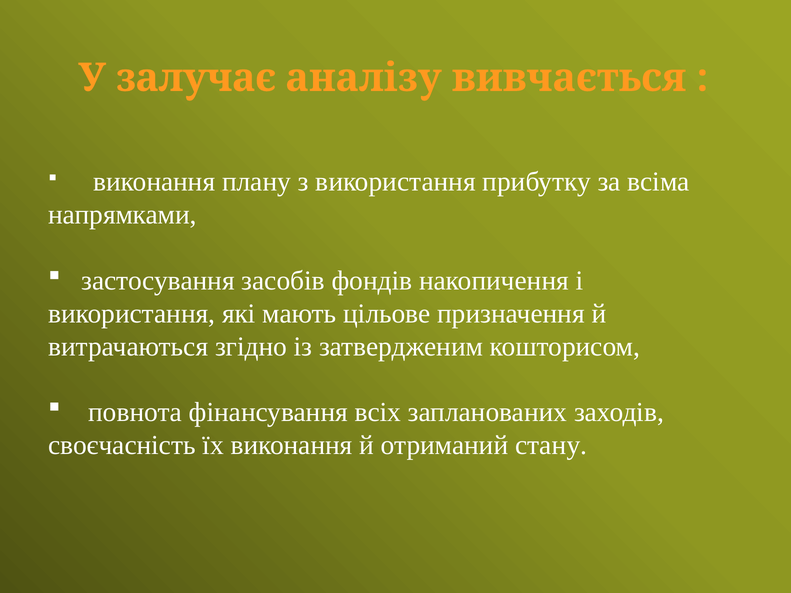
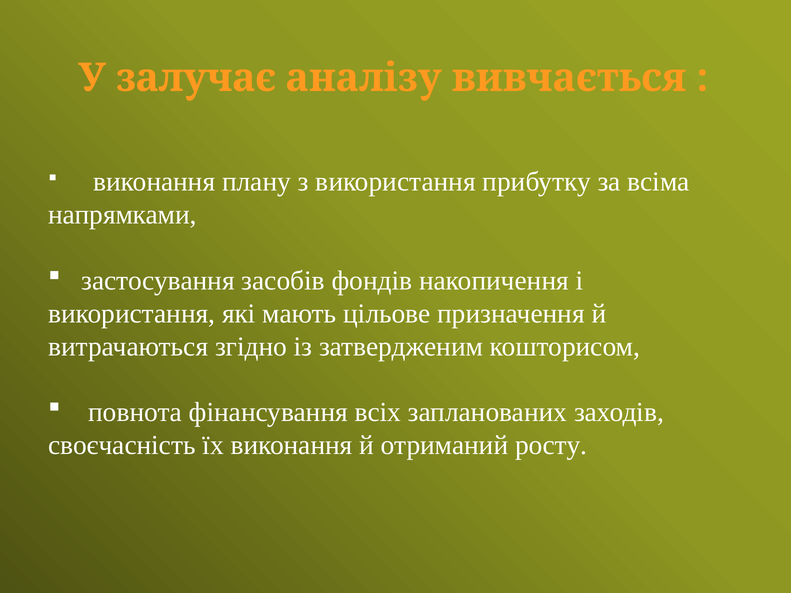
стану: стану -> росту (551, 445)
